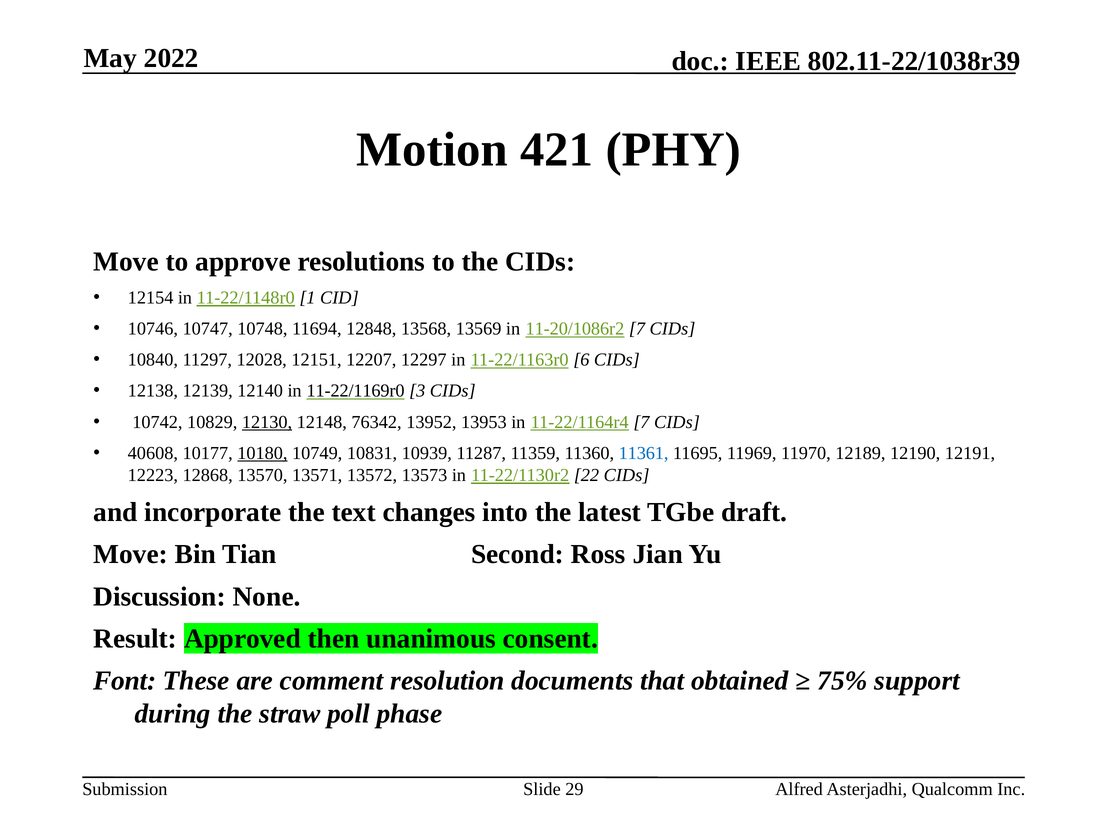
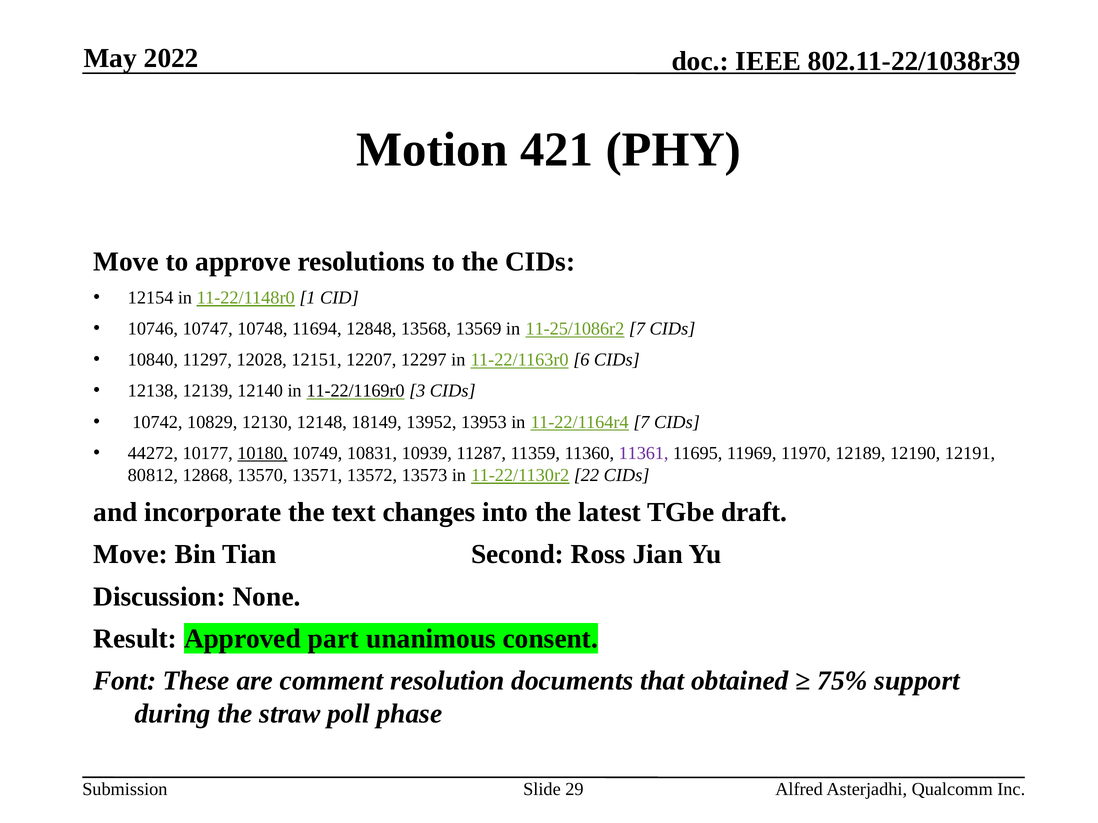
11-20/1086r2: 11-20/1086r2 -> 11-25/1086r2 (575, 329)
12130 underline: present -> none (267, 422)
76342: 76342 -> 18149 (377, 422)
40608: 40608 -> 44272 (153, 453)
11361 colour: blue -> purple (644, 453)
12223: 12223 -> 80812 (153, 475)
then: then -> part (333, 639)
